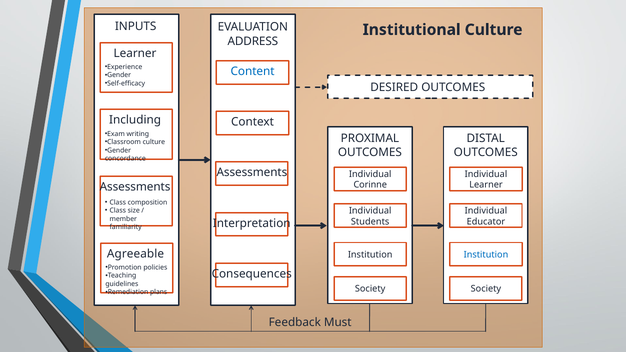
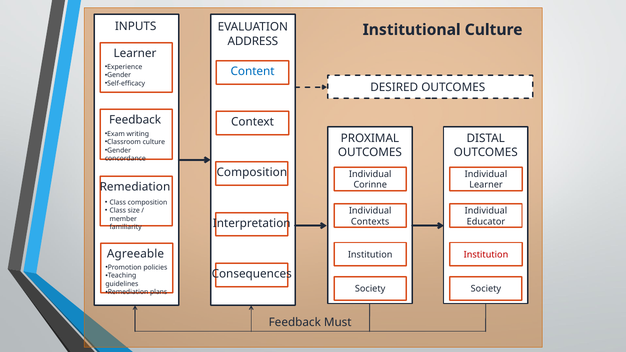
Including: Including -> Feedback (135, 120)
Assessments: Assessments -> Composition (252, 173)
Assessments: Assessments -> Remediation (135, 187)
Students: Students -> Contexts (370, 222)
Institution colour: blue -> red (486, 255)
